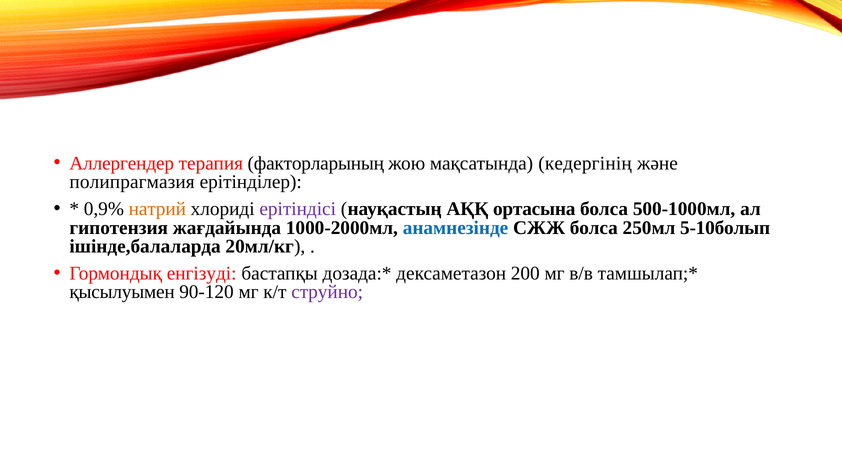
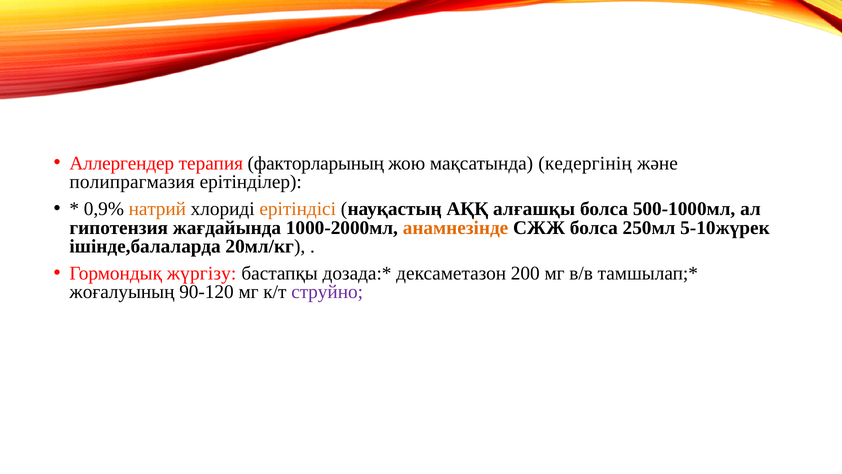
ерітіндісі colour: purple -> orange (298, 209)
ортасына: ортасына -> алғашқы (534, 209)
анамнезінде colour: blue -> orange (456, 227)
5-10болып: 5-10болып -> 5-10жүрек (725, 227)
енгізуді: енгізуді -> жүргізу (202, 273)
қысылуымен: қысылуымен -> жоғалуының (122, 292)
